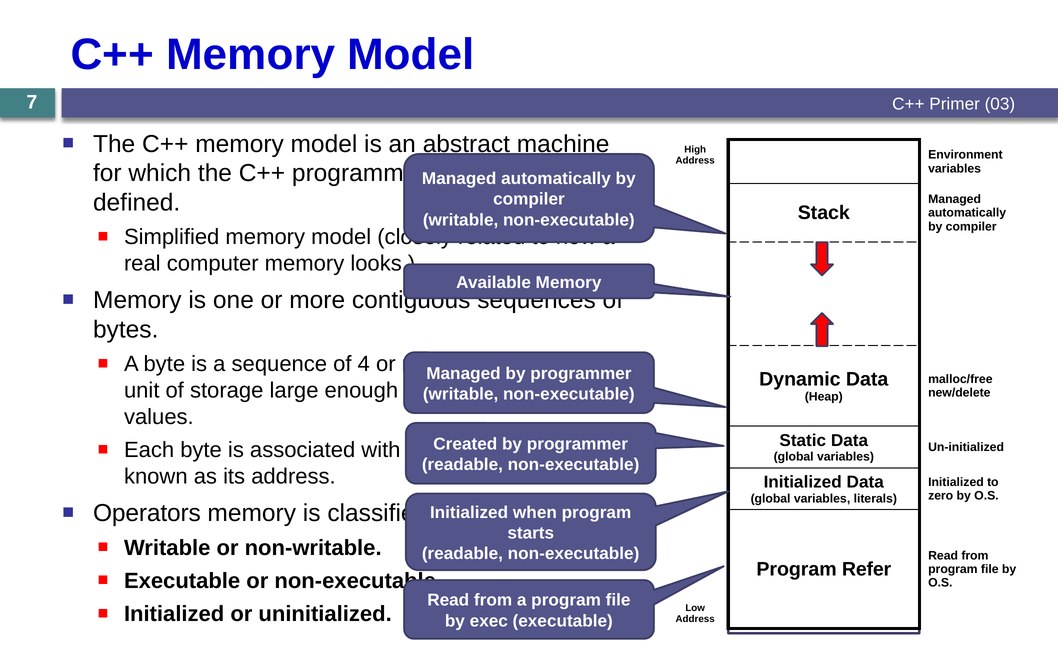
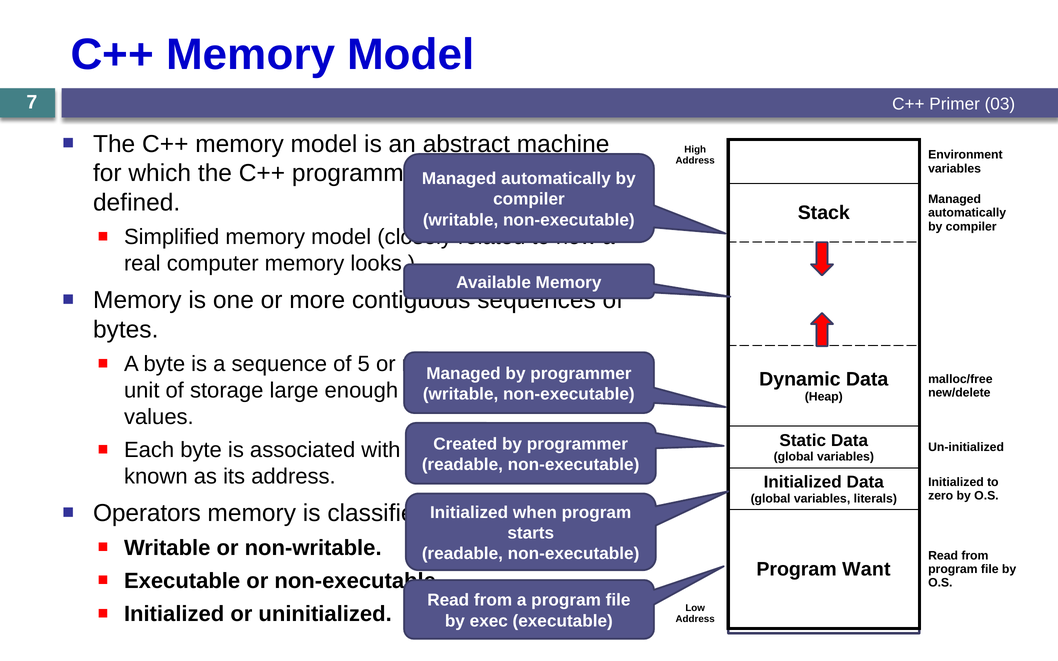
4: 4 -> 5 (364, 364)
Refer: Refer -> Want (866, 570)
